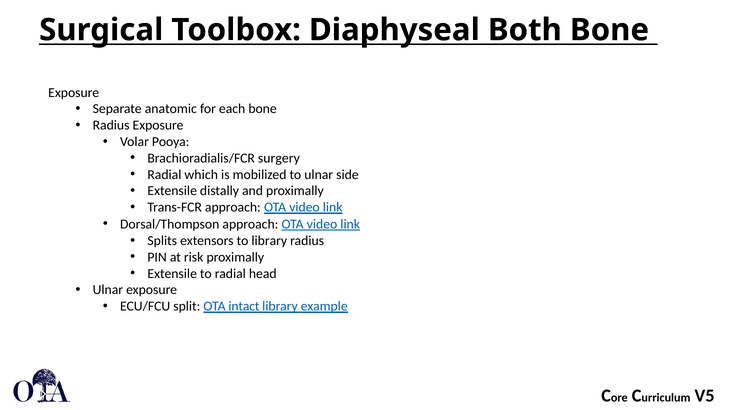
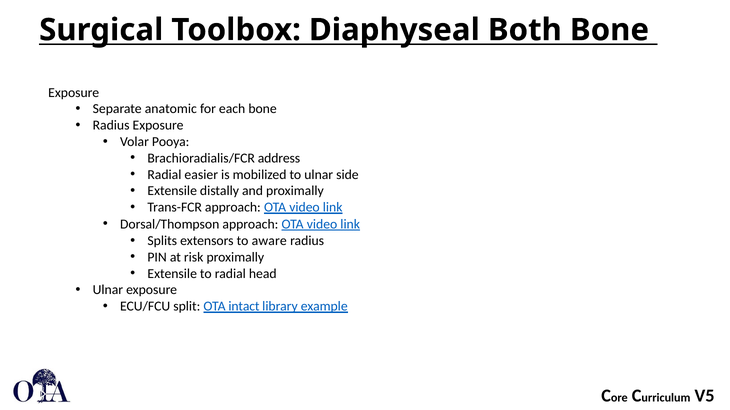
surgery: surgery -> address (279, 158)
which: which -> easier (201, 175)
to library: library -> aware (269, 241)
